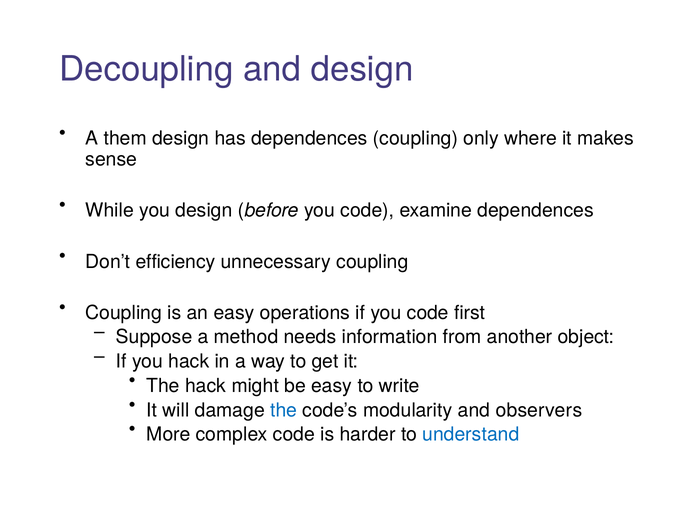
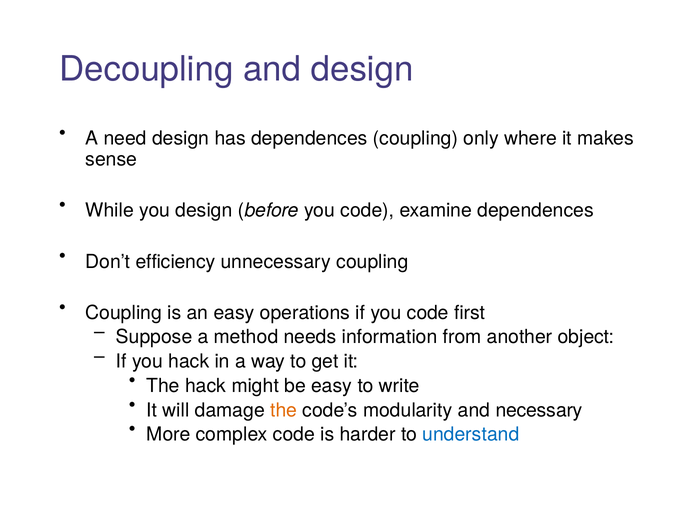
them: them -> need (125, 138)
the colour: blue -> orange (284, 410)
observers: observers -> necessary (539, 410)
